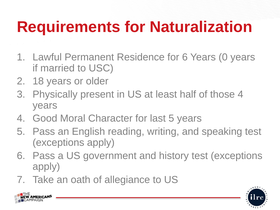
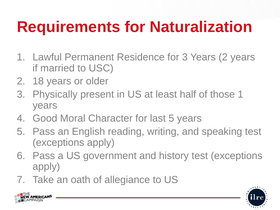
for 6: 6 -> 3 (185, 57)
Years 0: 0 -> 2 (223, 57)
those 4: 4 -> 1 (240, 94)
